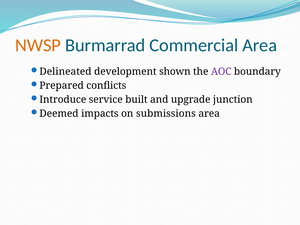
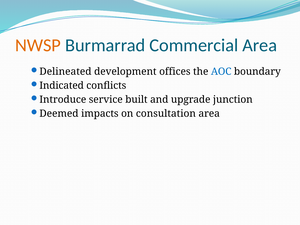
shown: shown -> offices (175, 72)
AOC colour: purple -> blue (221, 72)
Prepared: Prepared -> Indicated (62, 86)
submissions: submissions -> consultation (166, 114)
